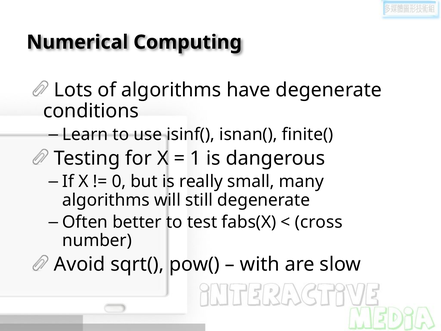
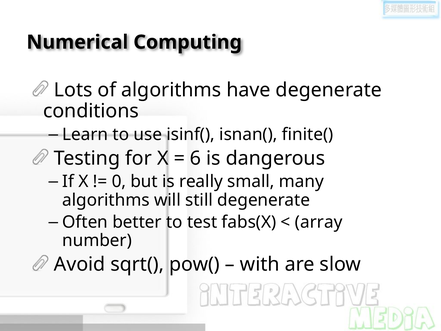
1: 1 -> 6 (196, 158)
cross: cross -> array (319, 222)
